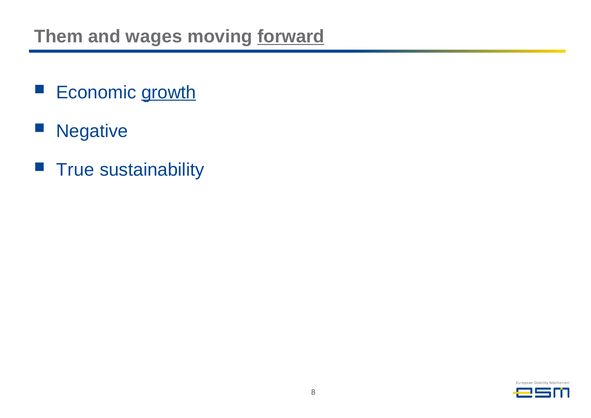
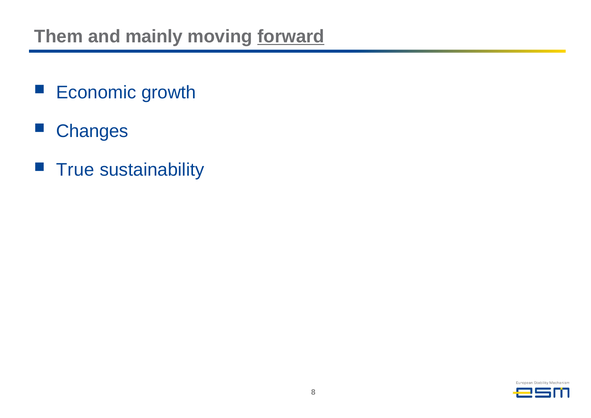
wages: wages -> mainly (154, 37)
growth underline: present -> none (169, 92)
Negative: Negative -> Changes (92, 131)
